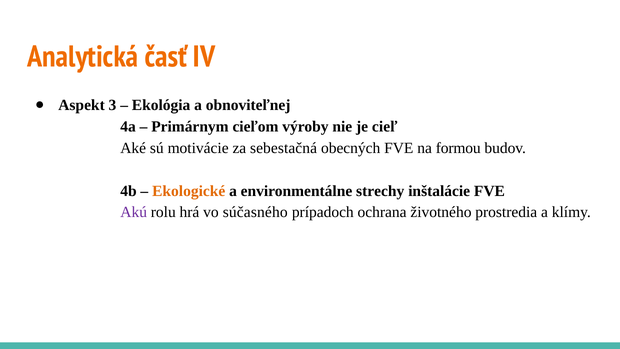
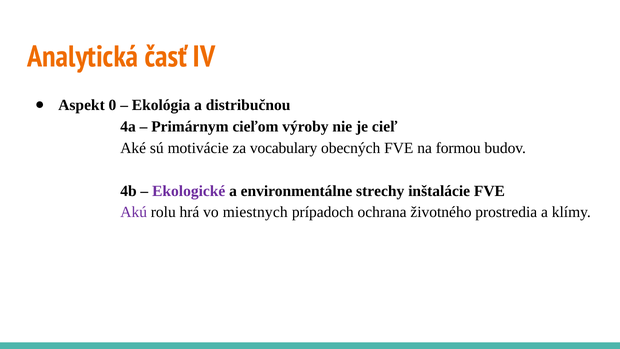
3: 3 -> 0 (112, 105)
obnoviteľnej: obnoviteľnej -> distribučnou (248, 105)
sebestačná: sebestačná -> vocabulary (284, 148)
Ekologické colour: orange -> purple (189, 191)
súčasného: súčasného -> miestnych (255, 212)
